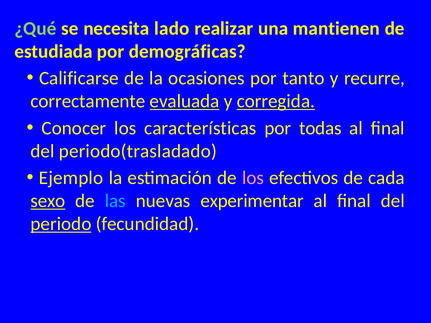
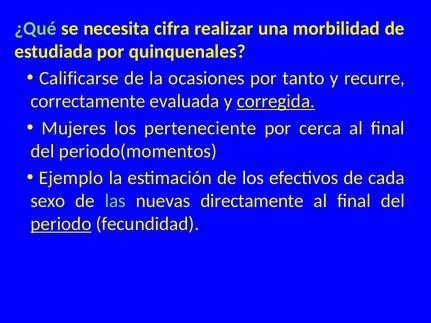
lado: lado -> cifra (172, 28)
mantienen: mantienen -> morbilidad (336, 28)
demográficas: demográficas -> quinquenales (187, 51)
evaluada underline: present -> none (185, 101)
Conocer: Conocer -> Mujeres (74, 128)
características: características -> perteneciente (200, 128)
todas: todas -> cerca (320, 128)
periodo(trasladado: periodo(trasladado -> periodo(momentos (138, 151)
los colour: pink -> white (253, 178)
sexo underline: present -> none (48, 201)
las colour: light blue -> light green (115, 201)
experimentar: experimentar -> directamente (252, 201)
